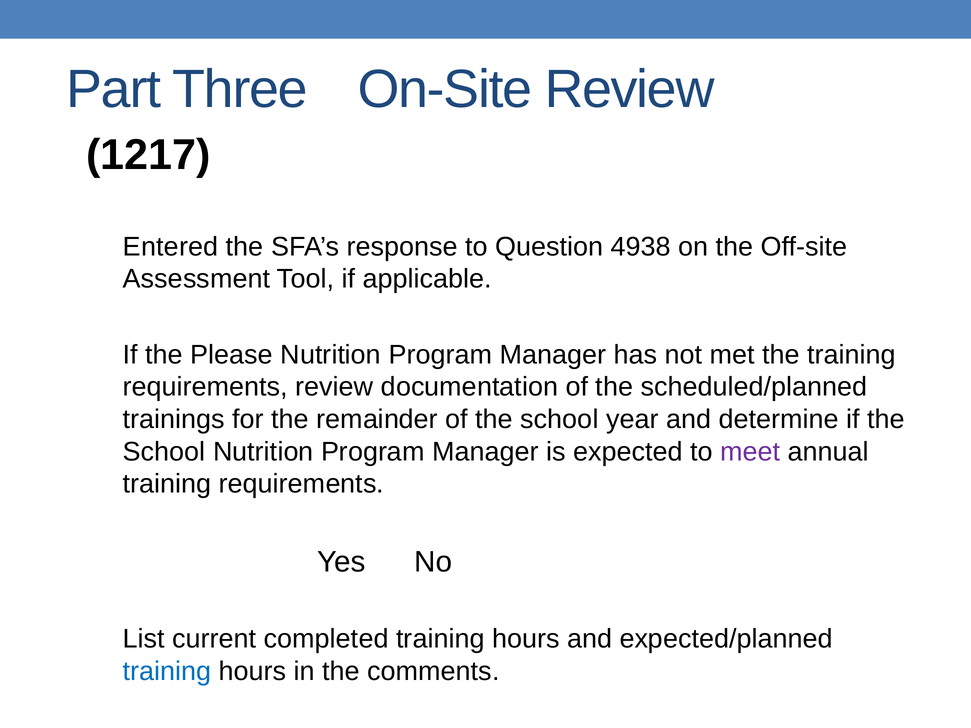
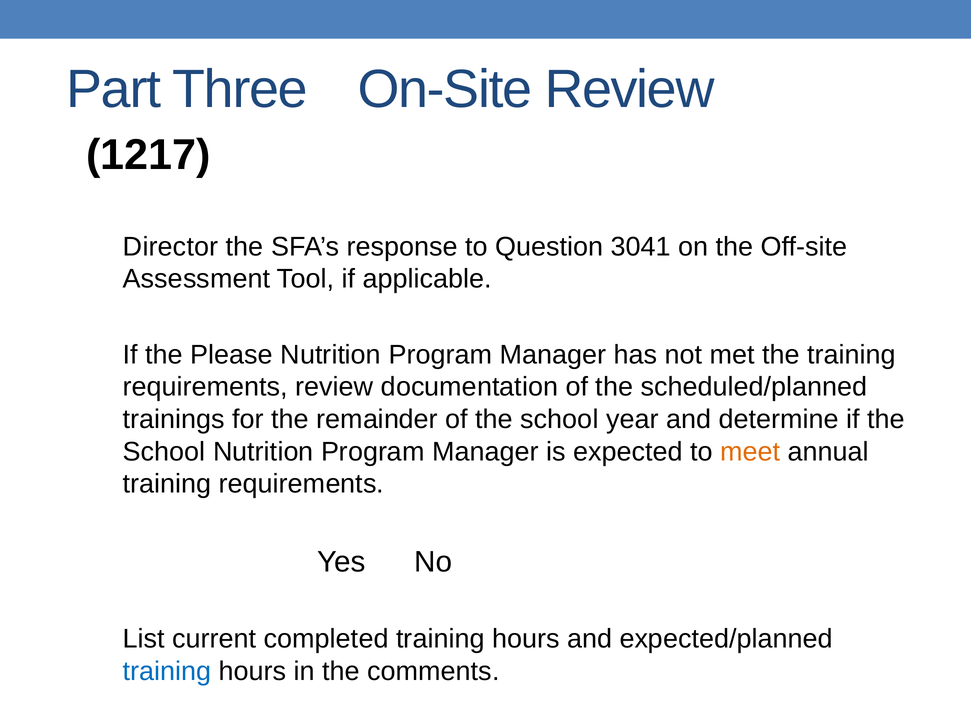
Entered: Entered -> Director (171, 247)
4938: 4938 -> 3041 (641, 247)
meet colour: purple -> orange (750, 452)
